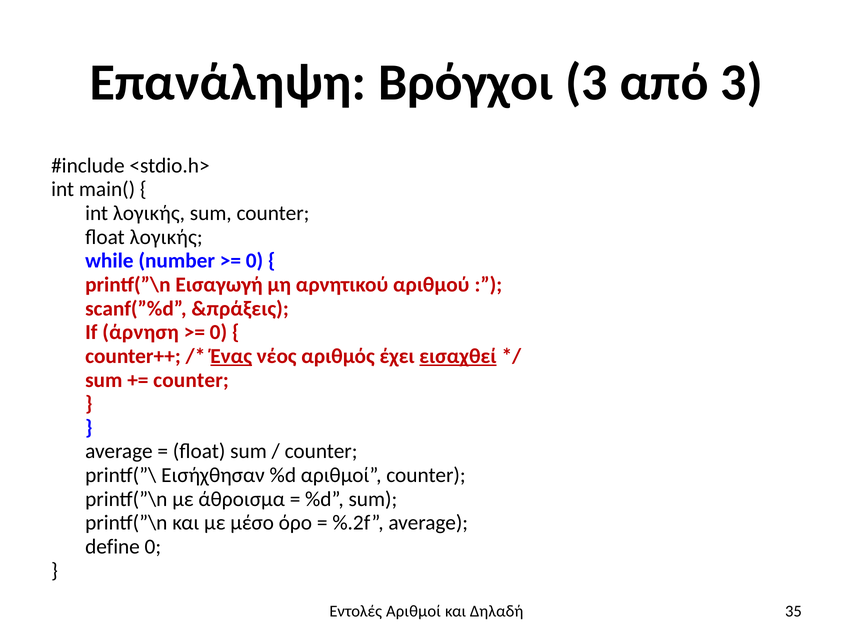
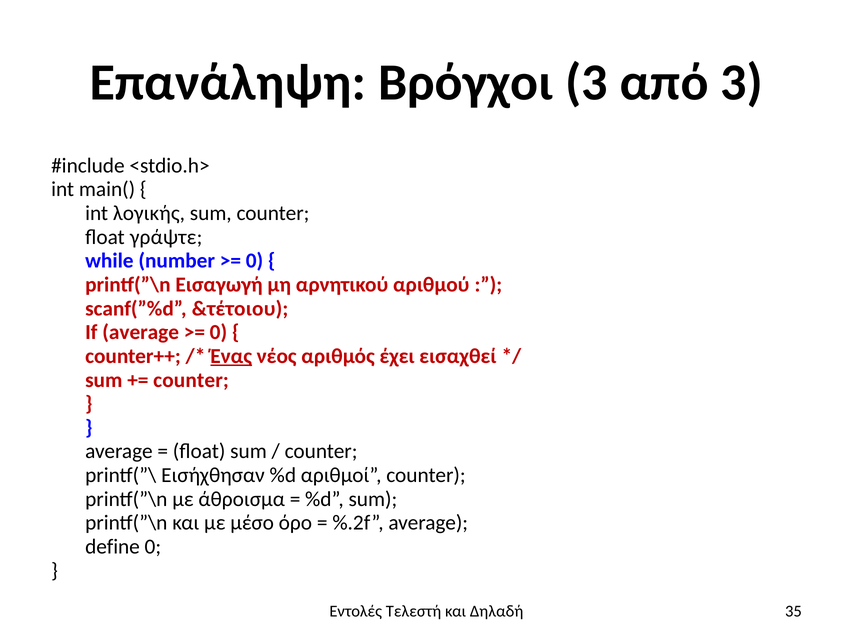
float λογικής: λογικής -> γράψτε (166, 237)
&πράξεις: &πράξεις -> &τέτοιου (240, 308)
If άρνηση: άρνηση -> average (141, 332)
εισαχθεί underline: present -> none (458, 356)
Εντολές Αριθμοί: Αριθμοί -> Τελεστή (414, 611)
